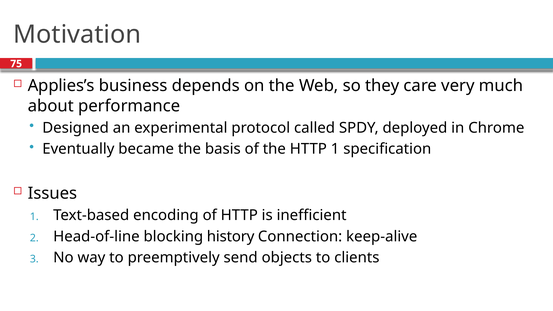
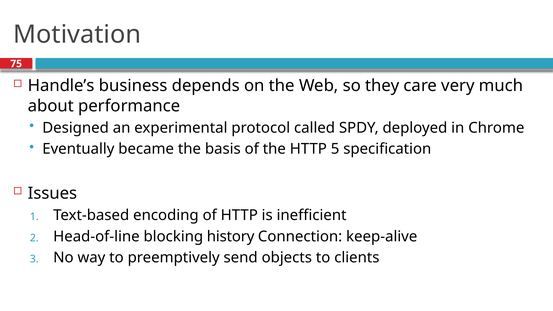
Applies’s: Applies’s -> Handle’s (61, 86)
HTTP 1: 1 -> 5 (335, 149)
